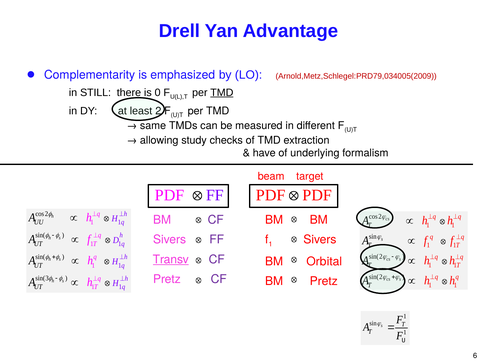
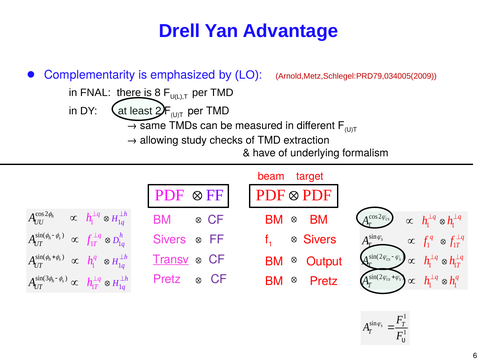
STILL: STILL -> FNAL (95, 92)
0: 0 -> 8 (158, 92)
TMD underline: present -> none (222, 92)
Orbital: Orbital -> Output (324, 261)
